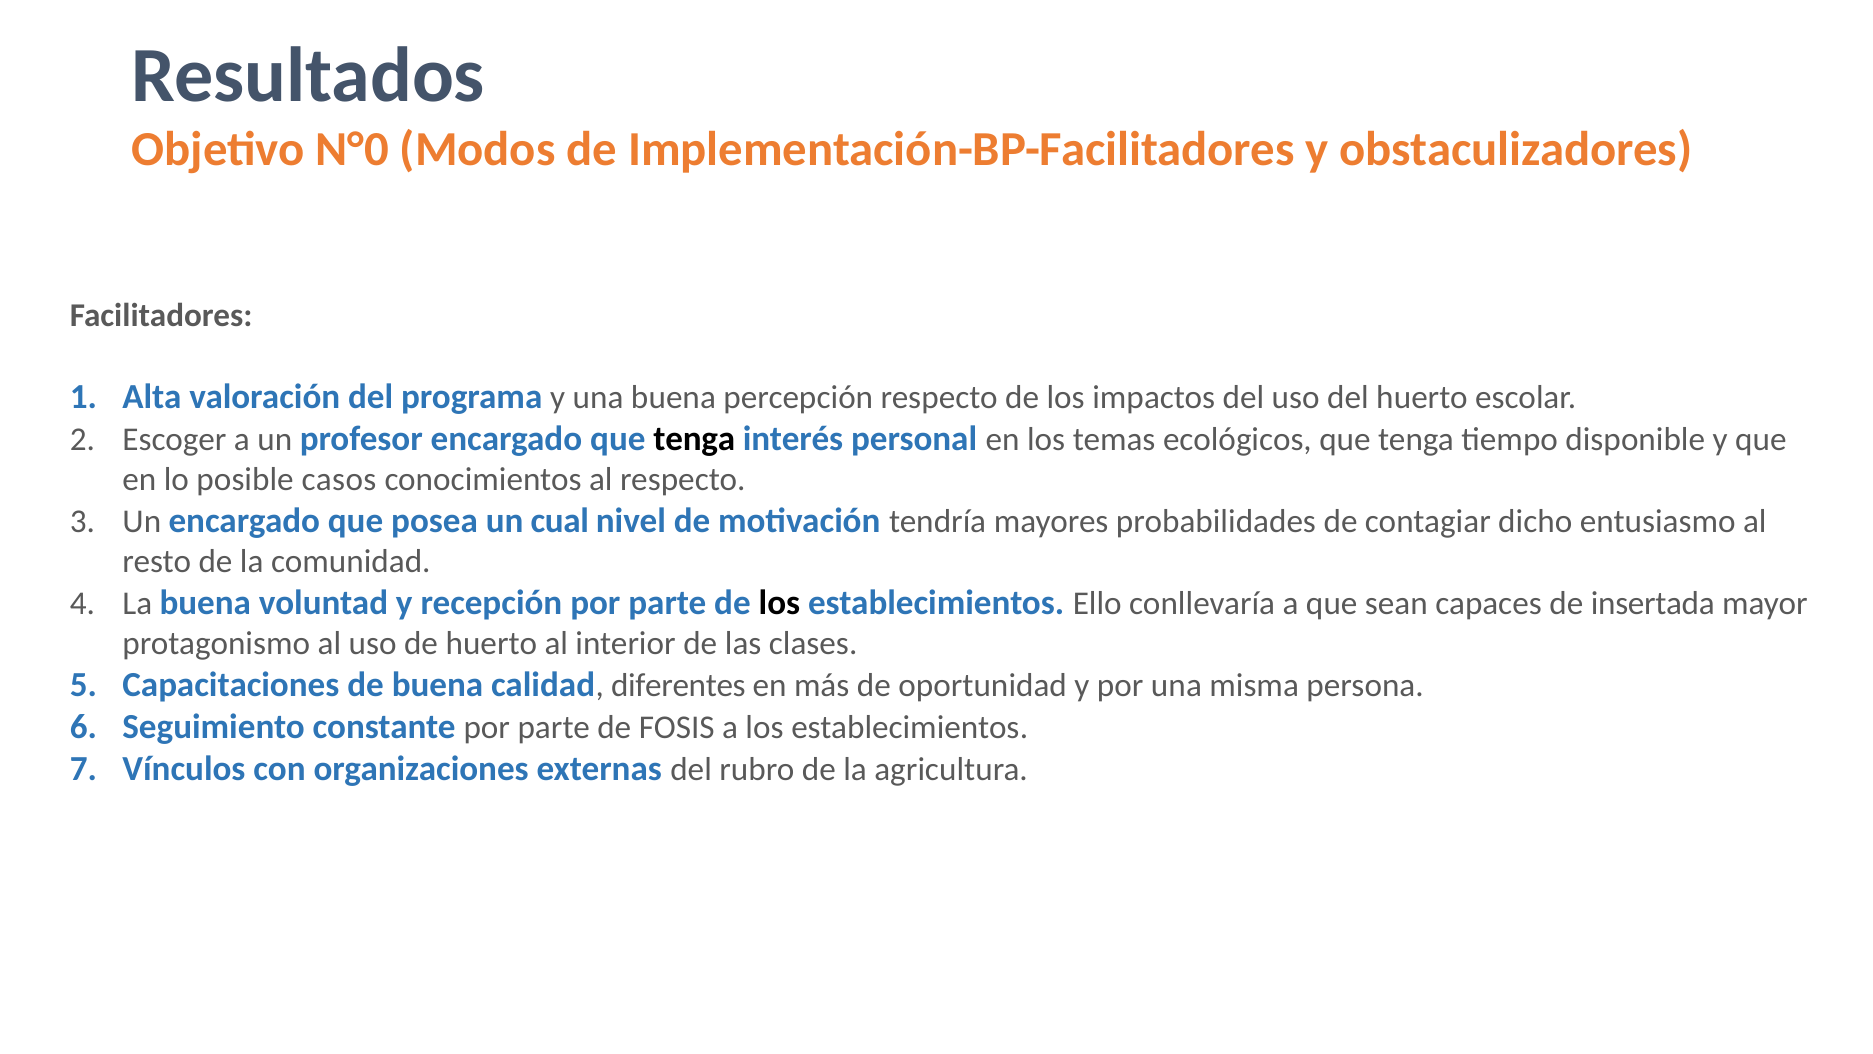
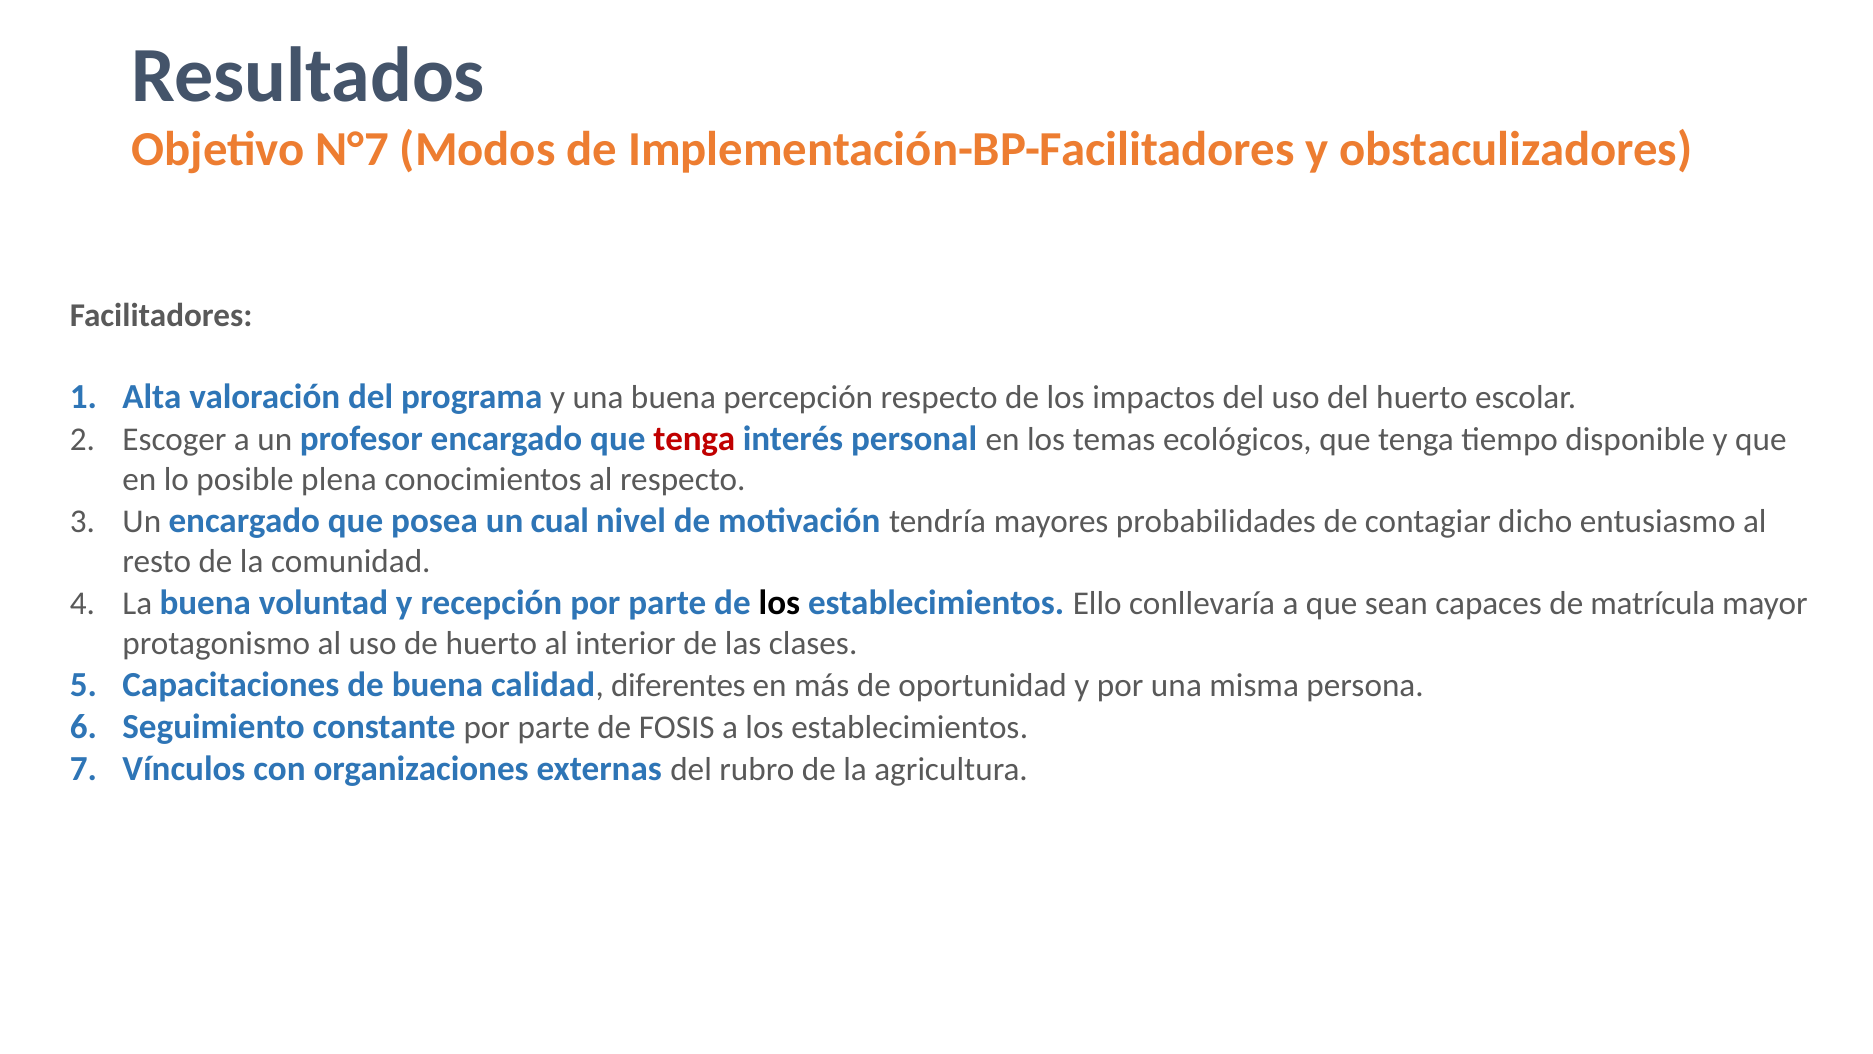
N°0: N°0 -> N°7 (352, 150)
tenga colour: black -> red (694, 439)
casos: casos -> plena (339, 479)
insertada: insertada -> matrícula (1653, 603)
